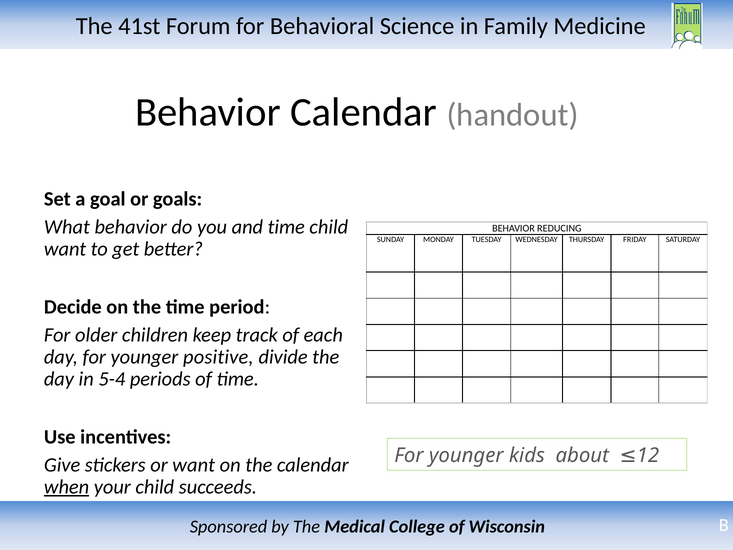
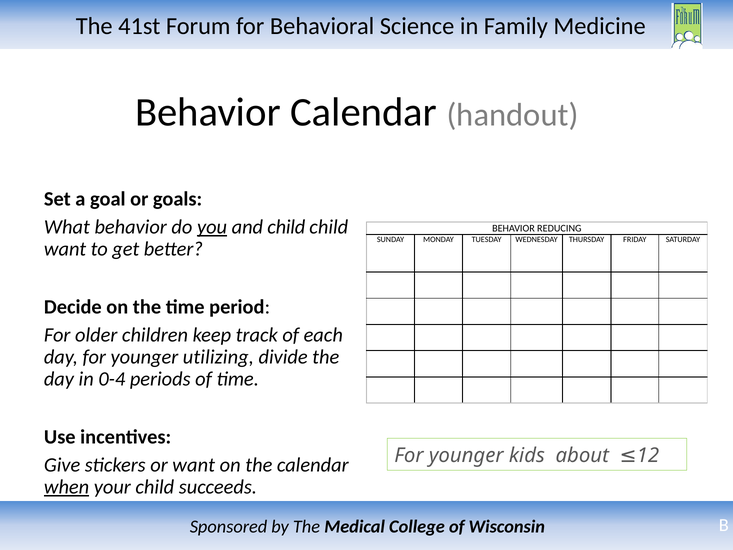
you underline: none -> present (212, 227)
and time: time -> child (286, 227)
positive: positive -> utilizing (218, 357)
5-4: 5-4 -> 0-4 (112, 379)
